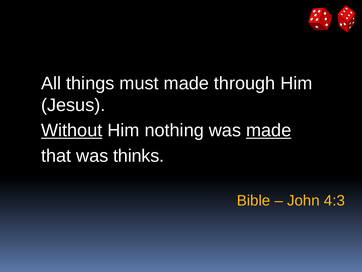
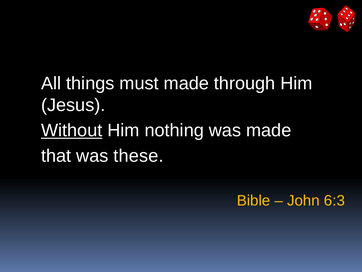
made underline: present -> none (269, 130)
thinks: thinks -> these (138, 155)
4:3: 4:3 -> 6:3 (334, 200)
